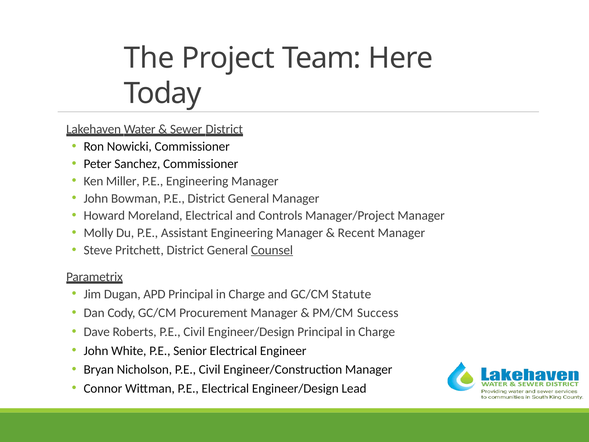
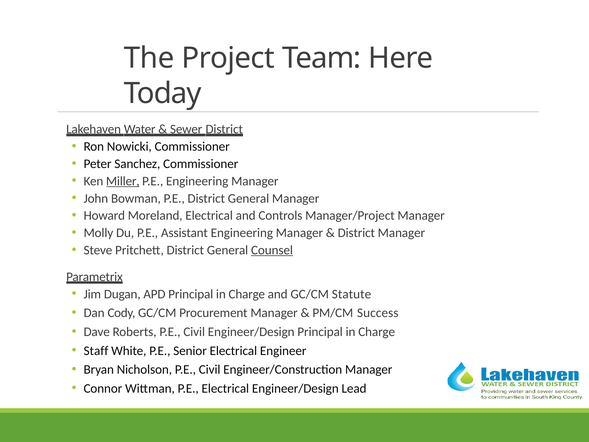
Miller underline: none -> present (123, 181)
Recent: Recent -> District (356, 233)
John: John -> Staff (96, 350)
